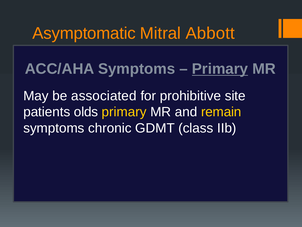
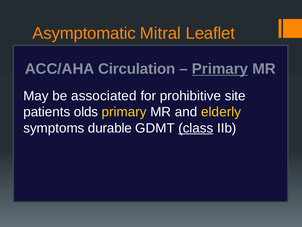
Abbott: Abbott -> Leaflet (210, 33)
ACC/AHA Symptoms: Symptoms -> Circulation (137, 69)
remain: remain -> elderly (221, 112)
chronic: chronic -> durable (110, 128)
class underline: none -> present (196, 128)
